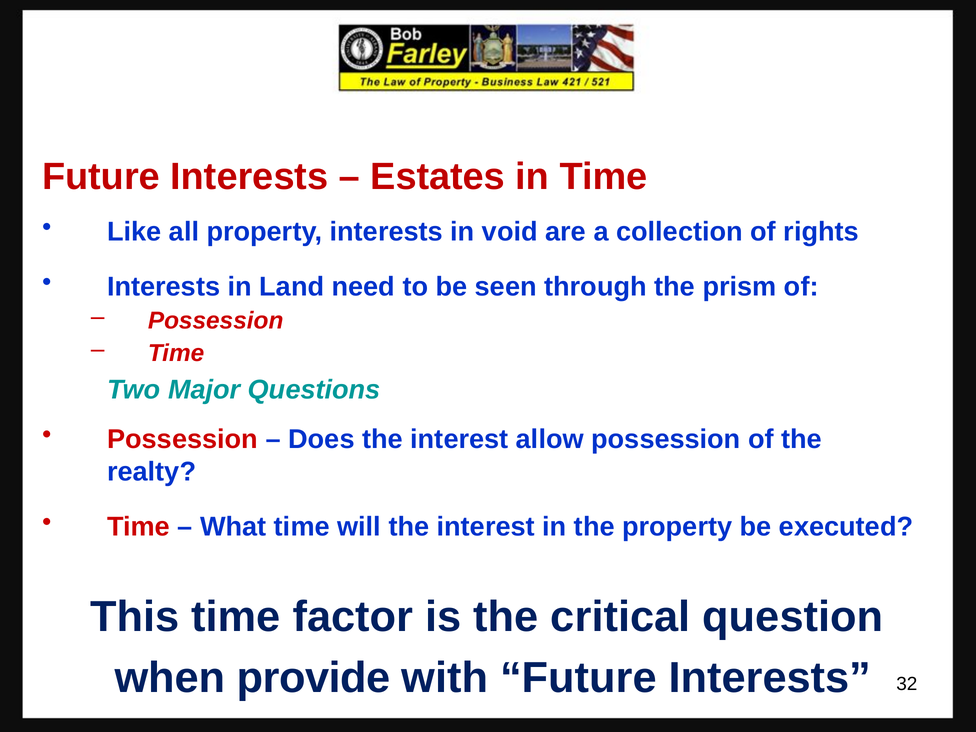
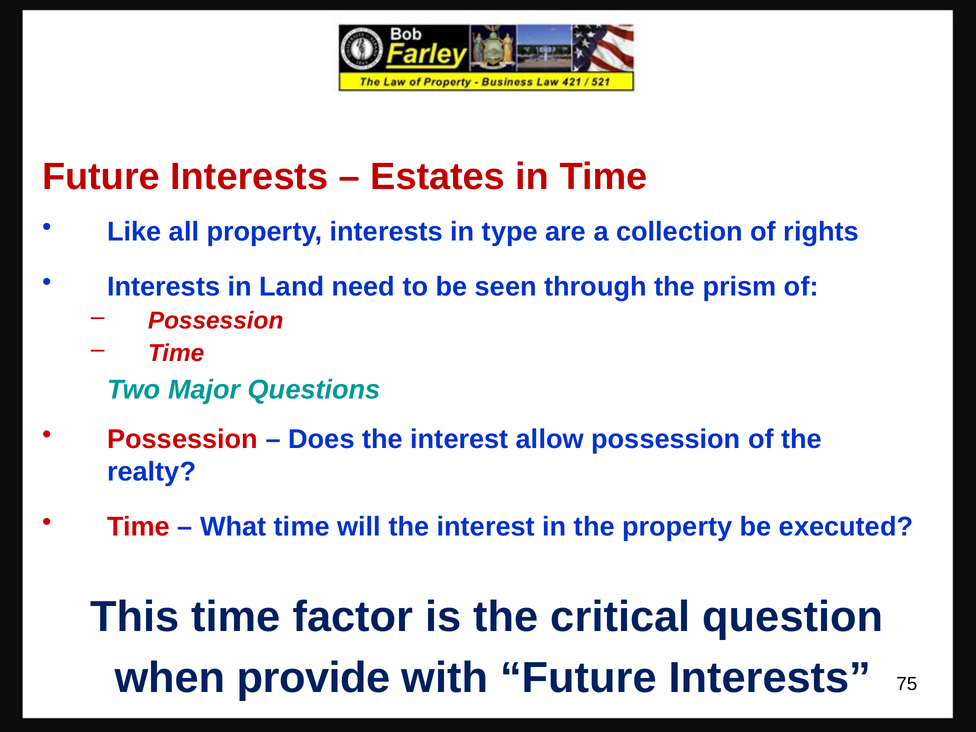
void: void -> type (510, 232)
32: 32 -> 75 (907, 684)
